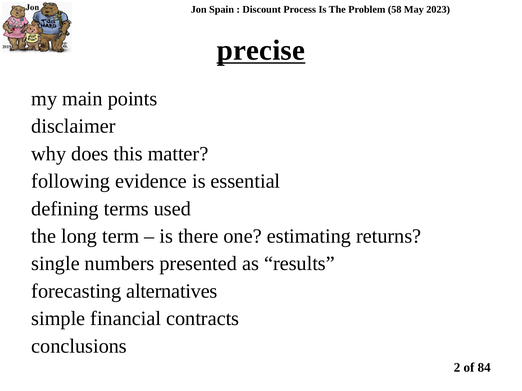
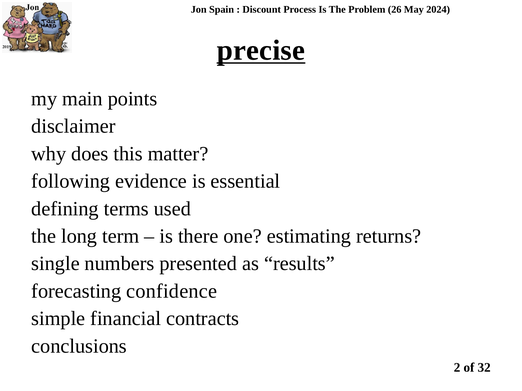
58: 58 -> 26 (395, 9)
2023: 2023 -> 2024 (438, 9)
alternatives: alternatives -> confidence (172, 291)
84: 84 -> 32 (484, 368)
